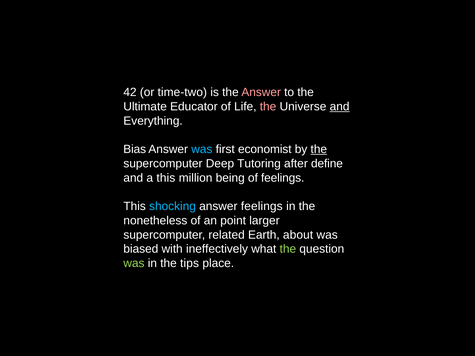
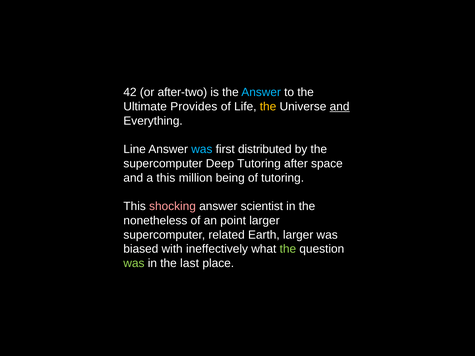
time-two: time-two -> after-two (182, 92)
Answer colour: pink -> light blue (261, 92)
Educator: Educator -> Provides (194, 107)
the colour: pink -> yellow (268, 107)
Bias: Bias -> Line (135, 149)
economist: economist -> distributed (265, 149)
the underline: present -> none (319, 149)
define: define -> space (327, 164)
of feelings: feelings -> tutoring (283, 178)
shocking colour: light blue -> pink (173, 206)
answer feelings: feelings -> scientist (262, 206)
Earth about: about -> larger (298, 235)
tips: tips -> last (190, 263)
